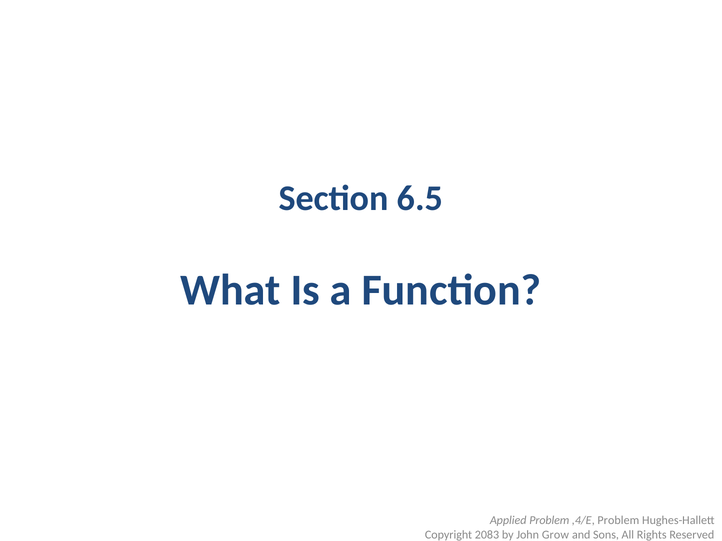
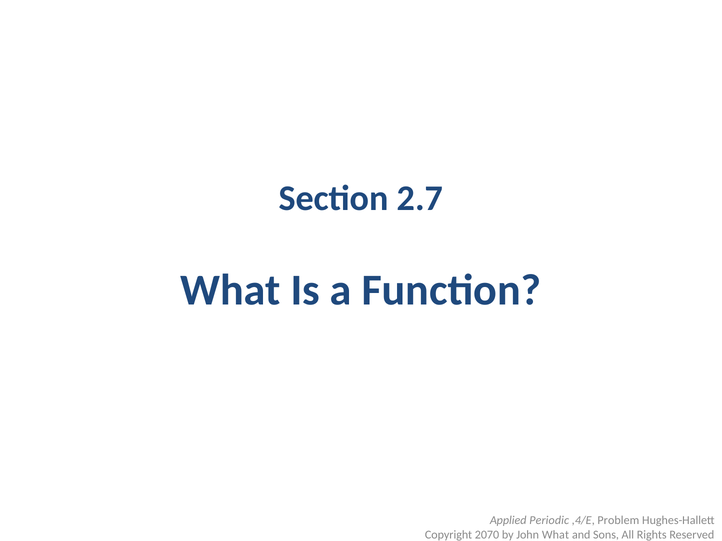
6.5: 6.5 -> 2.7 (420, 199)
Applied Problem: Problem -> Periodic (549, 521)
2083: 2083 -> 2070 (487, 535)
John Grow: Grow -> What (555, 535)
